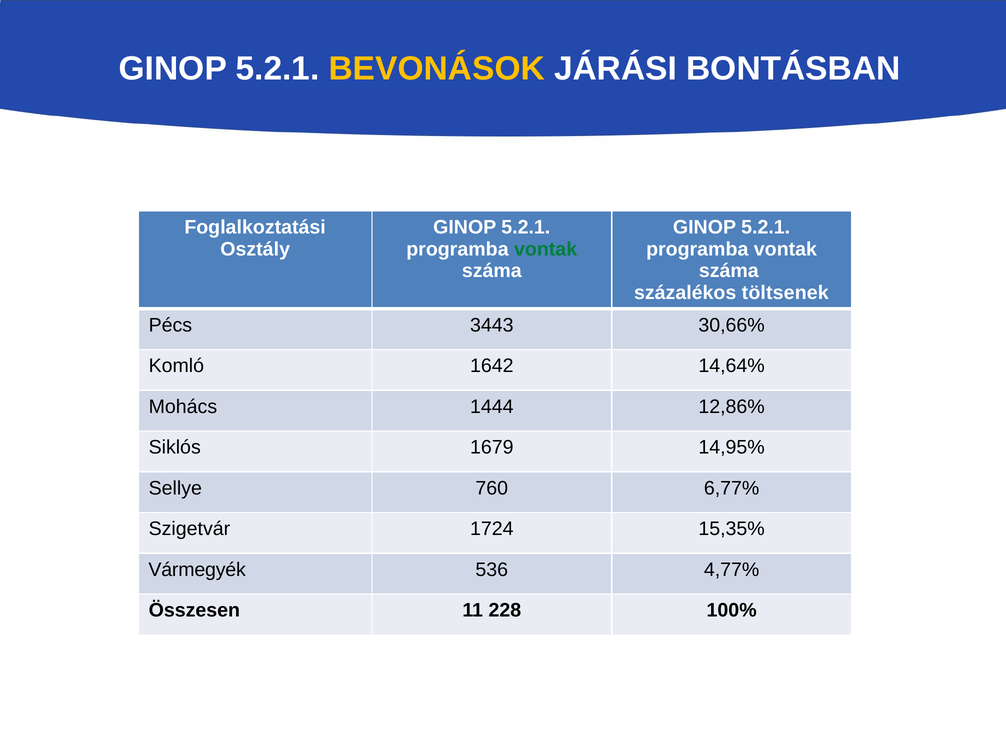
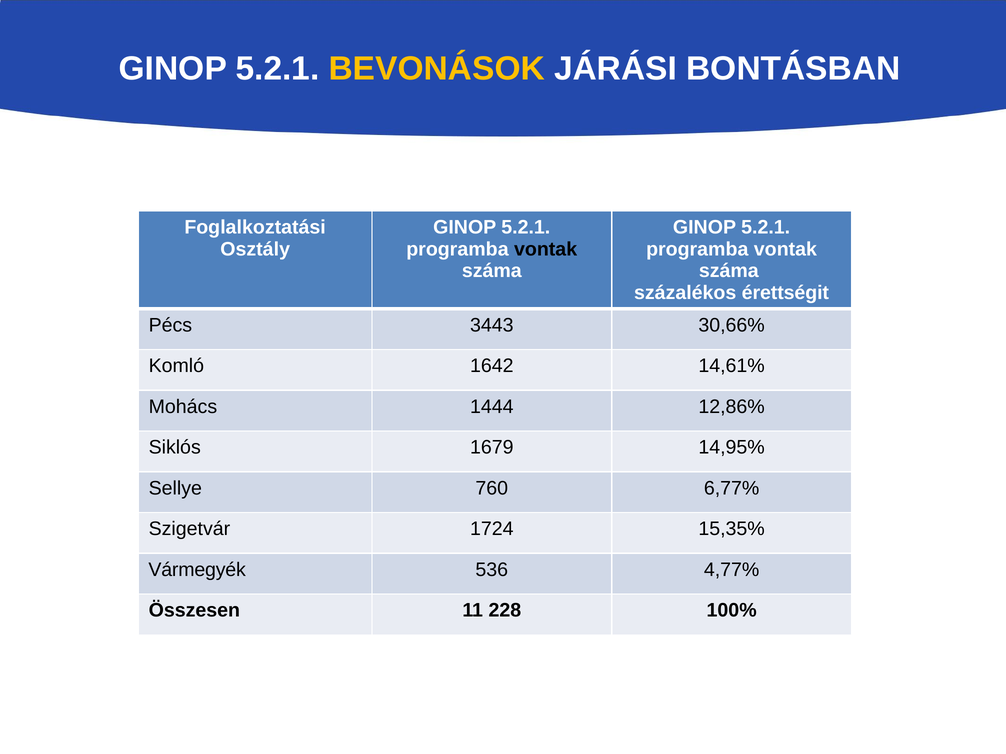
vontak colour: green -> black (546, 249)
töltsenek: töltsenek -> érettségit (785, 293)
14,64%: 14,64% -> 14,61% (732, 366)
